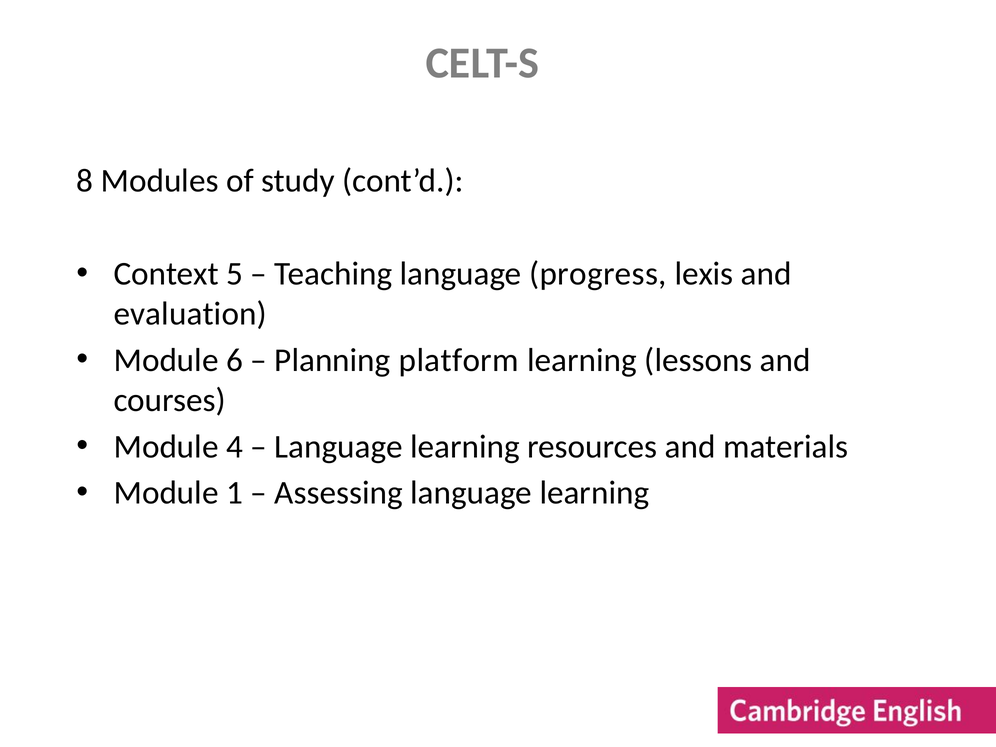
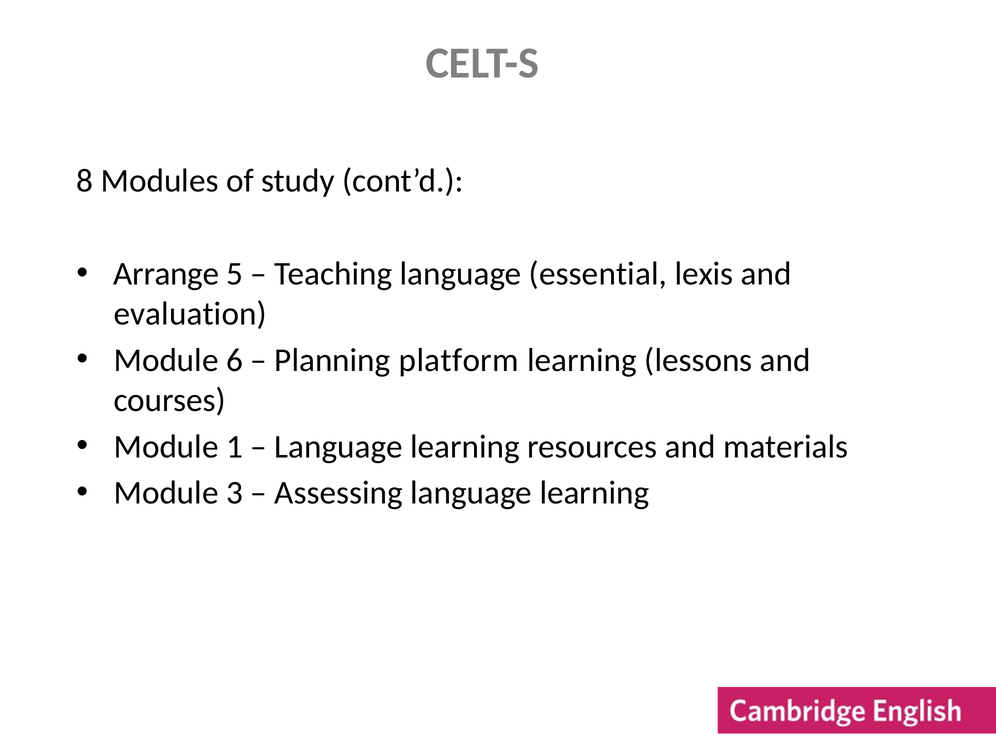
Context: Context -> Arrange (166, 274)
progress: progress -> essential (598, 274)
4: 4 -> 1 (234, 447)
1: 1 -> 3 (234, 493)
